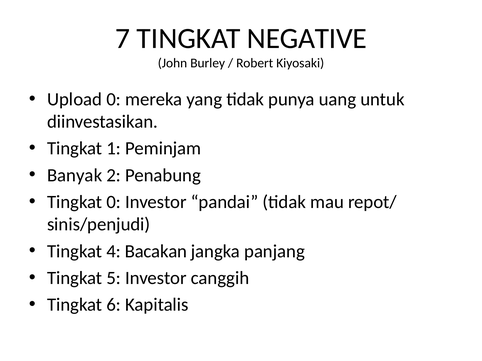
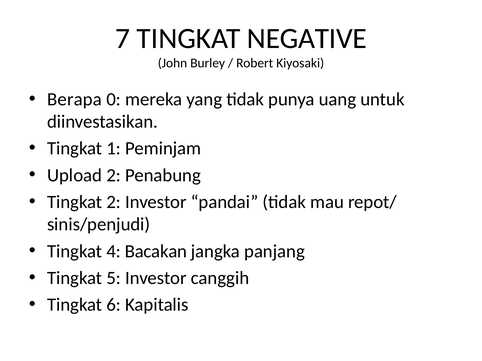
Upload: Upload -> Berapa (75, 99)
Banyak: Banyak -> Upload (75, 175)
Tingkat 0: 0 -> 2 (114, 202)
